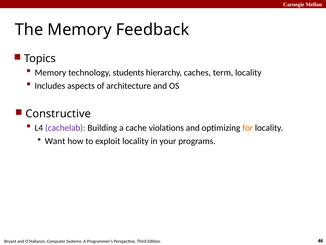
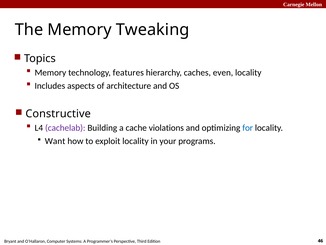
Feedback: Feedback -> Tweaking (153, 30)
students: students -> features (128, 73)
term: term -> even (223, 73)
for colour: orange -> blue (248, 128)
